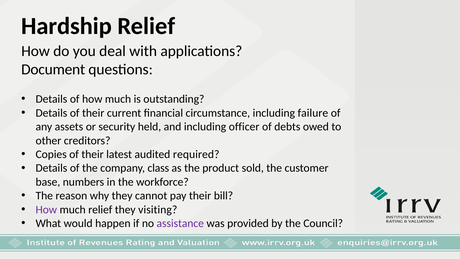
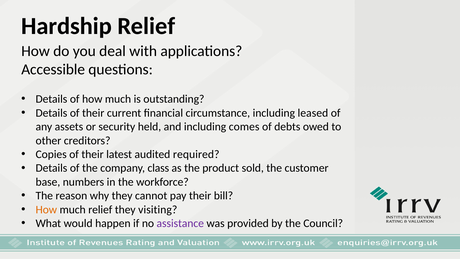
Document: Document -> Accessible (53, 69)
failure: failure -> leased (313, 113)
officer: officer -> comes (244, 127)
How colour: purple -> orange (46, 209)
